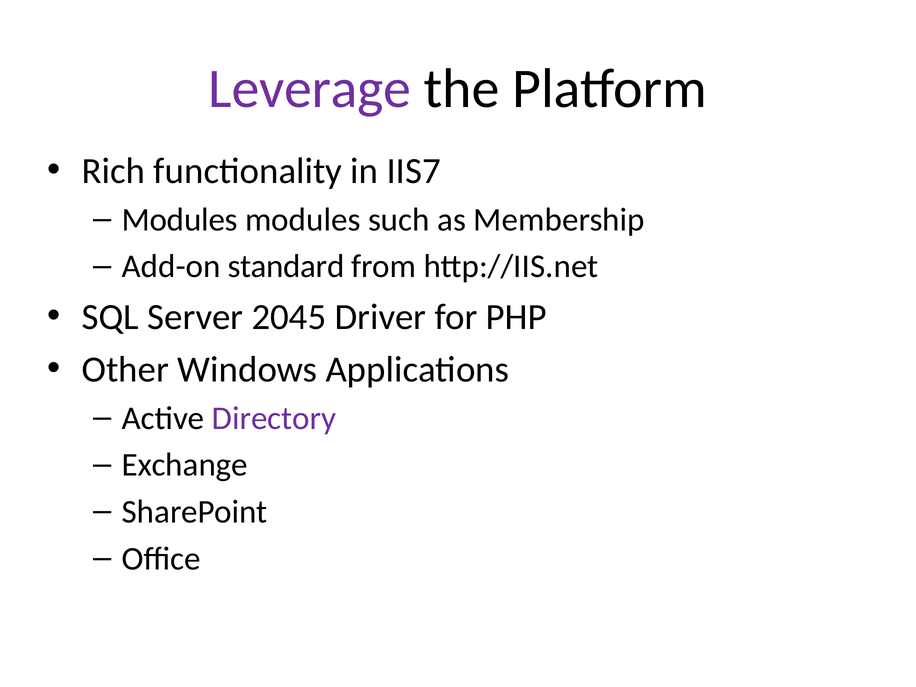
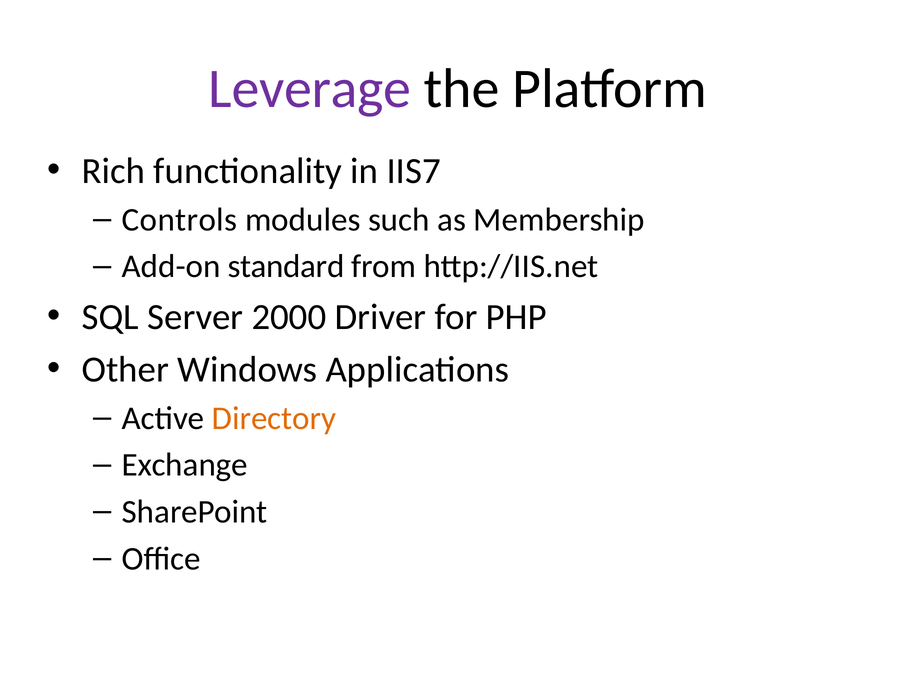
Modules: Modules -> Controls (179, 220)
2045: 2045 -> 2000 (289, 317)
Directory colour: purple -> orange (274, 418)
